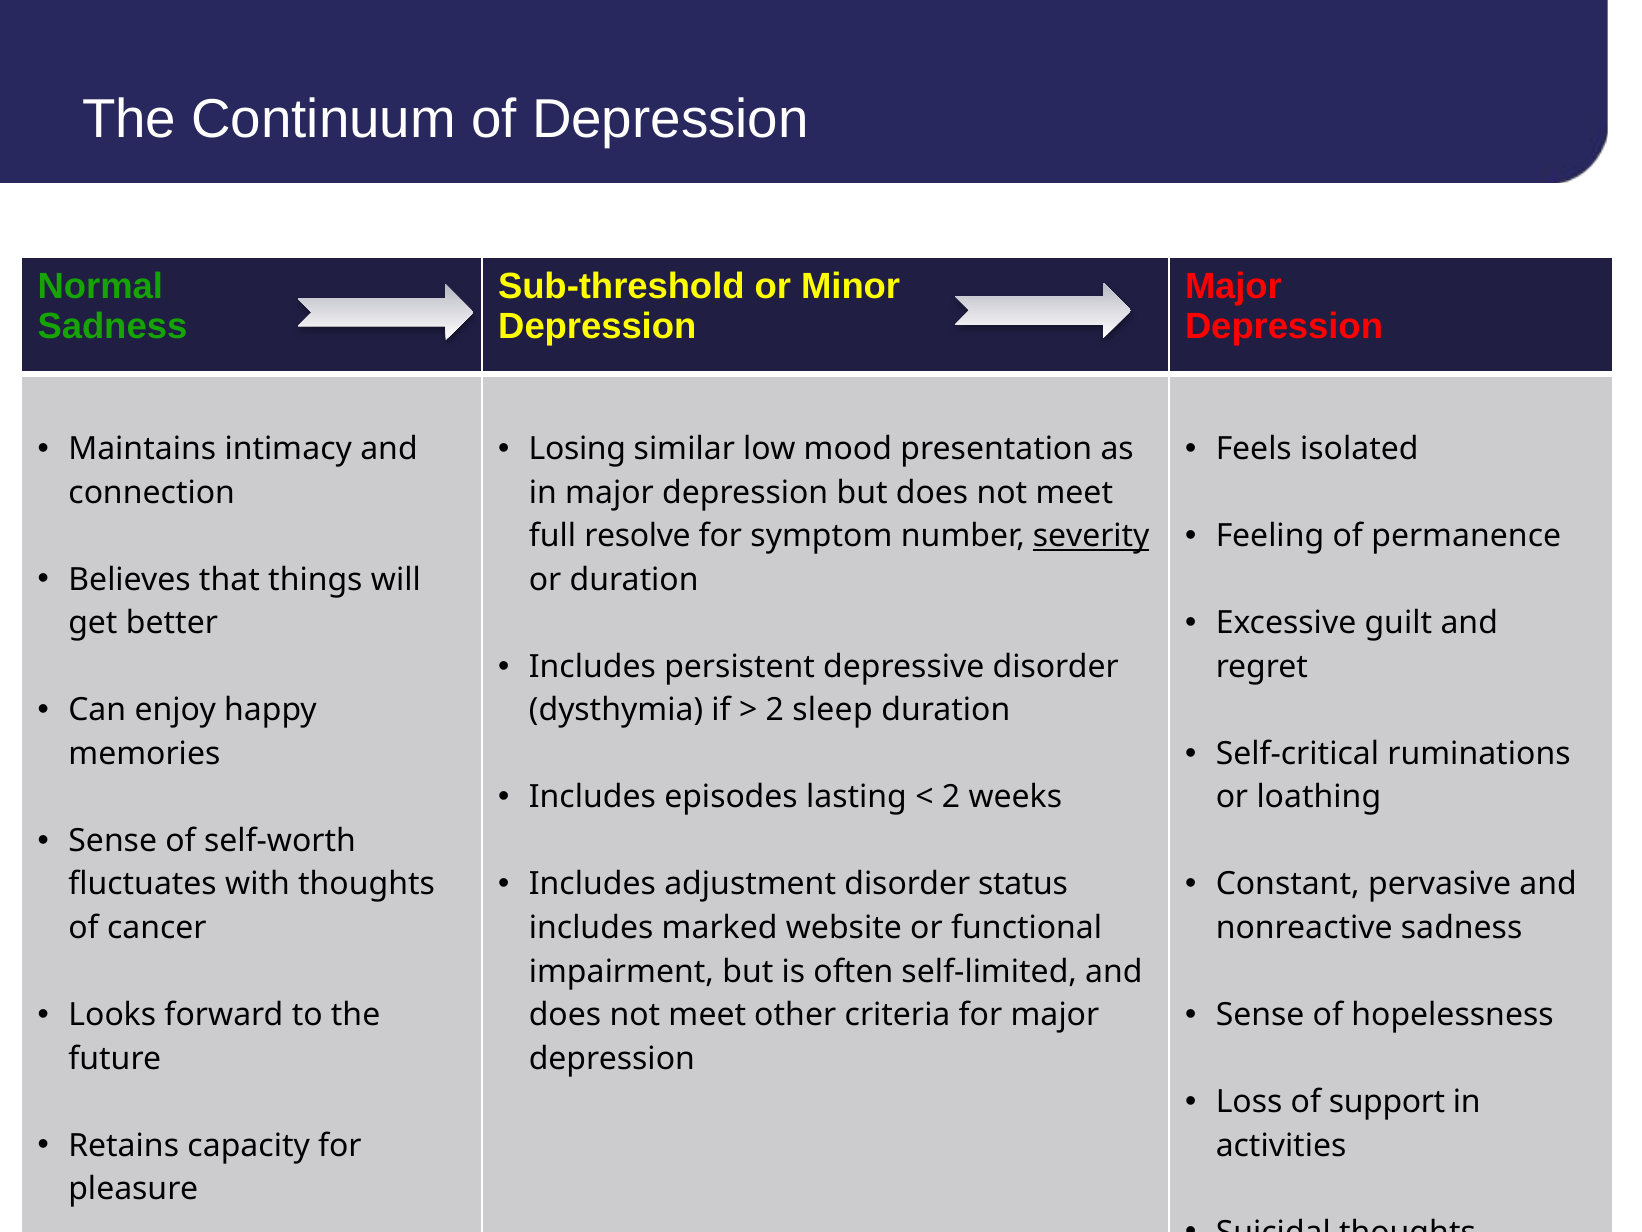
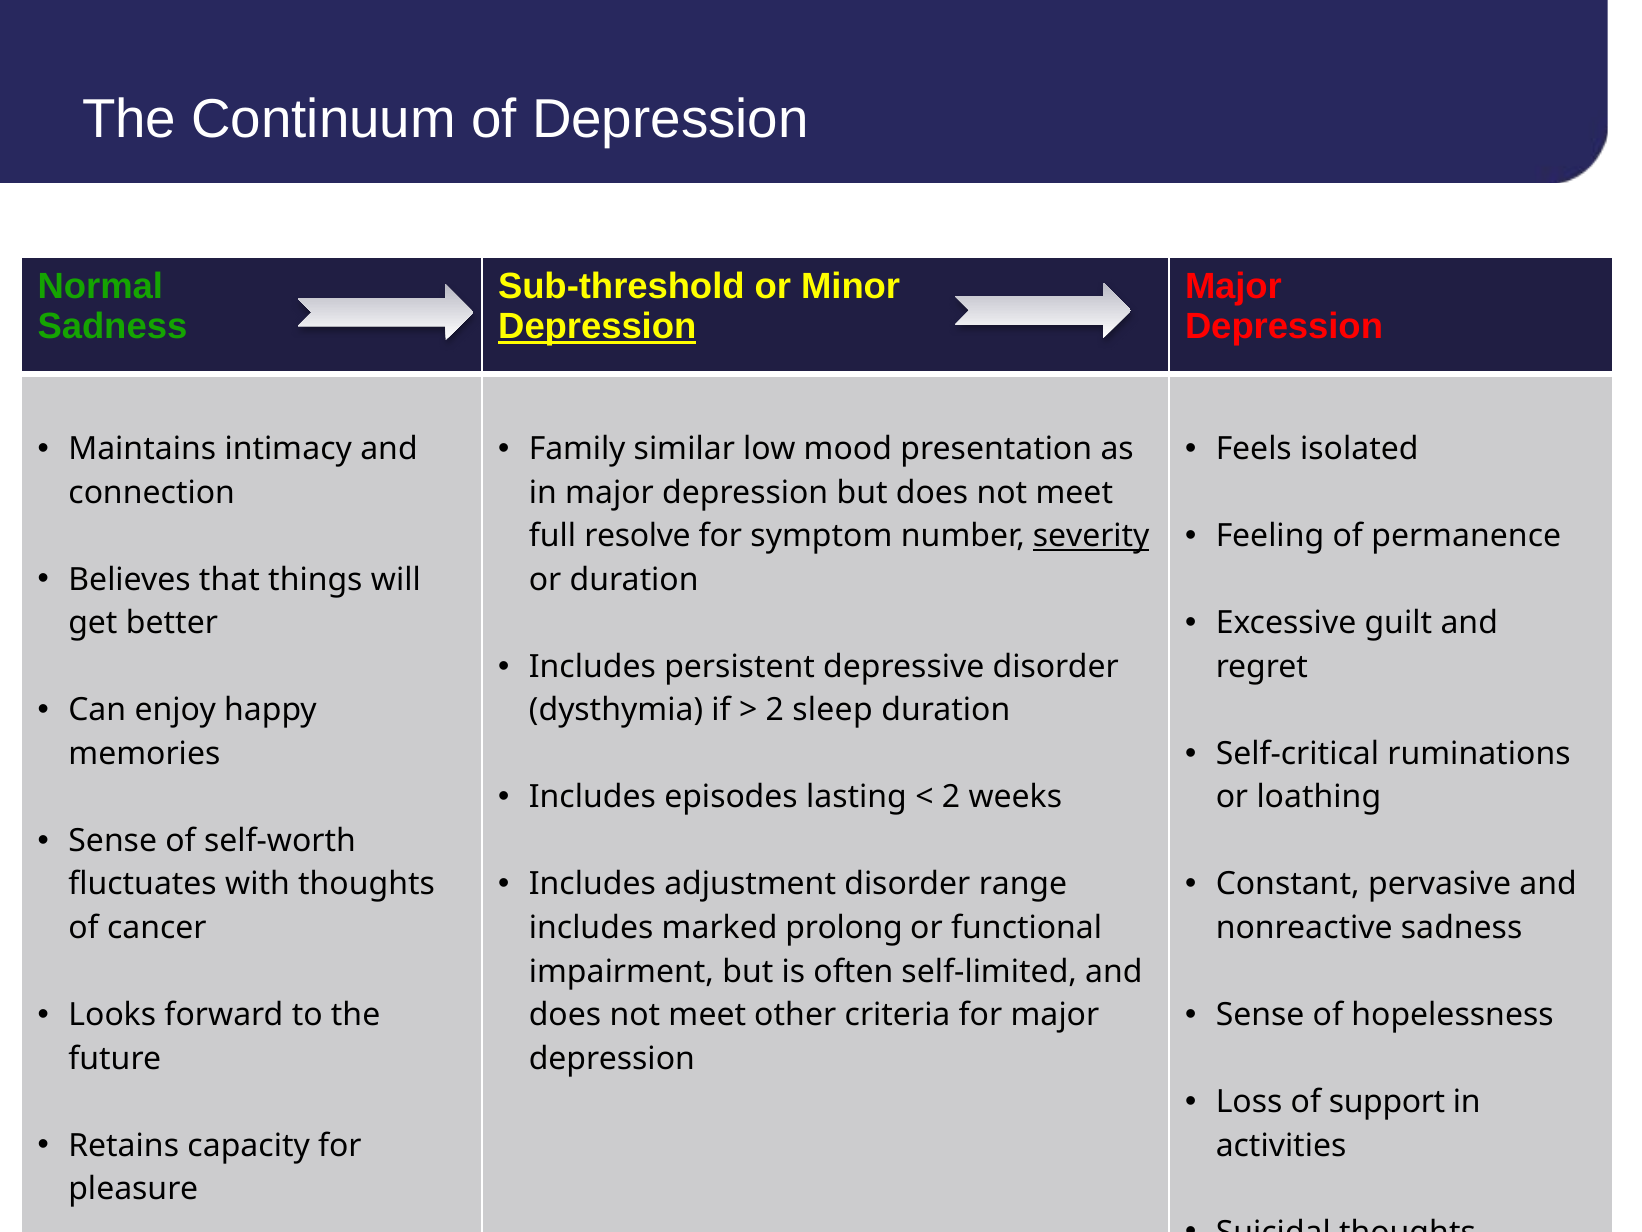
Depression underline: none -> present (597, 327)
Losing: Losing -> Family (577, 449)
status: status -> range (1023, 884)
website: website -> prolong (844, 928)
